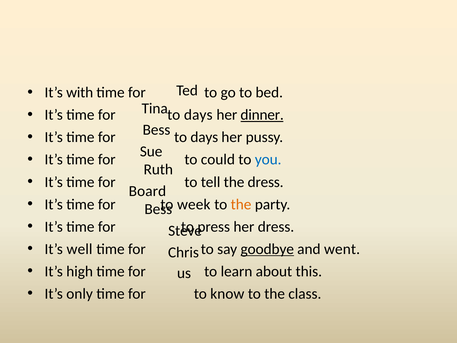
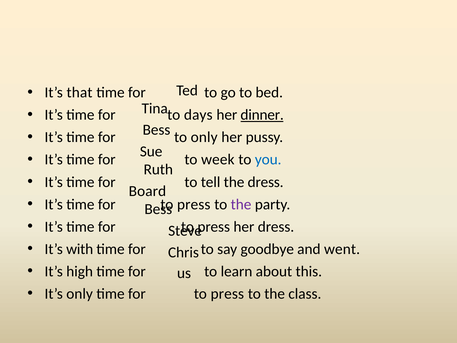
with: with -> that (80, 92)
days: days -> only (204, 137)
could: could -> week (218, 160)
week: week -> press (194, 204)
the colour: orange -> purple (241, 204)
well: well -> with (80, 249)
goodbye underline: present -> none (267, 249)
know: know -> press (227, 294)
